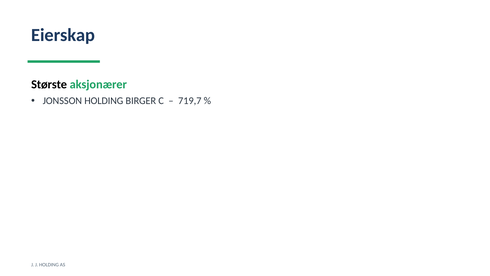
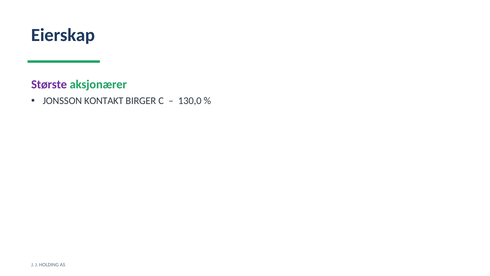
Største colour: black -> purple (49, 84)
JONSSON HOLDING: HOLDING -> KONTAKT (104, 101)
719,7: 719,7 -> 130,0 (190, 101)
